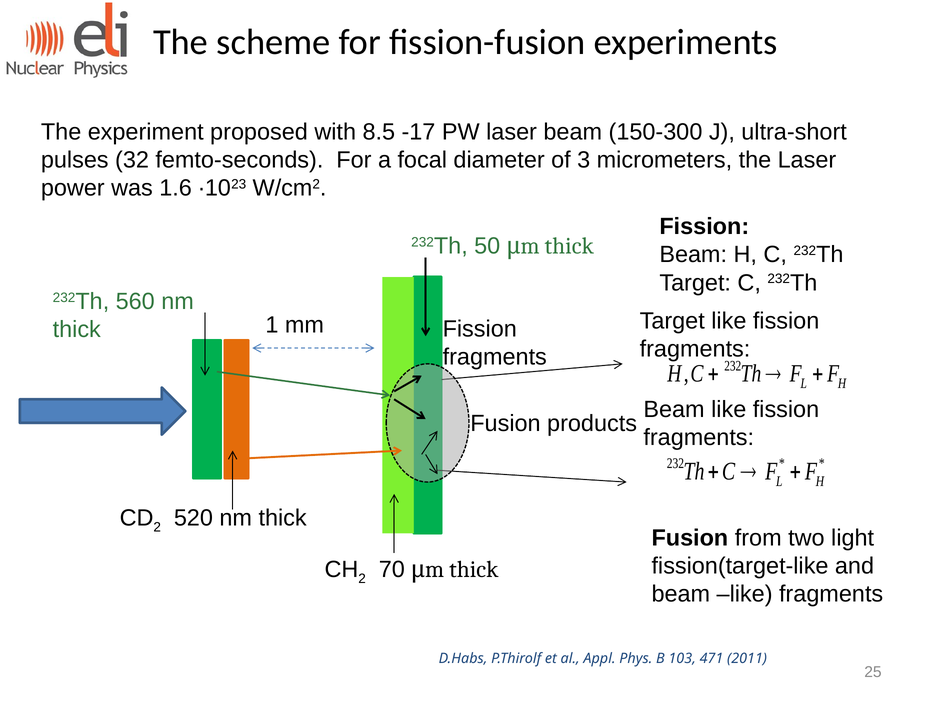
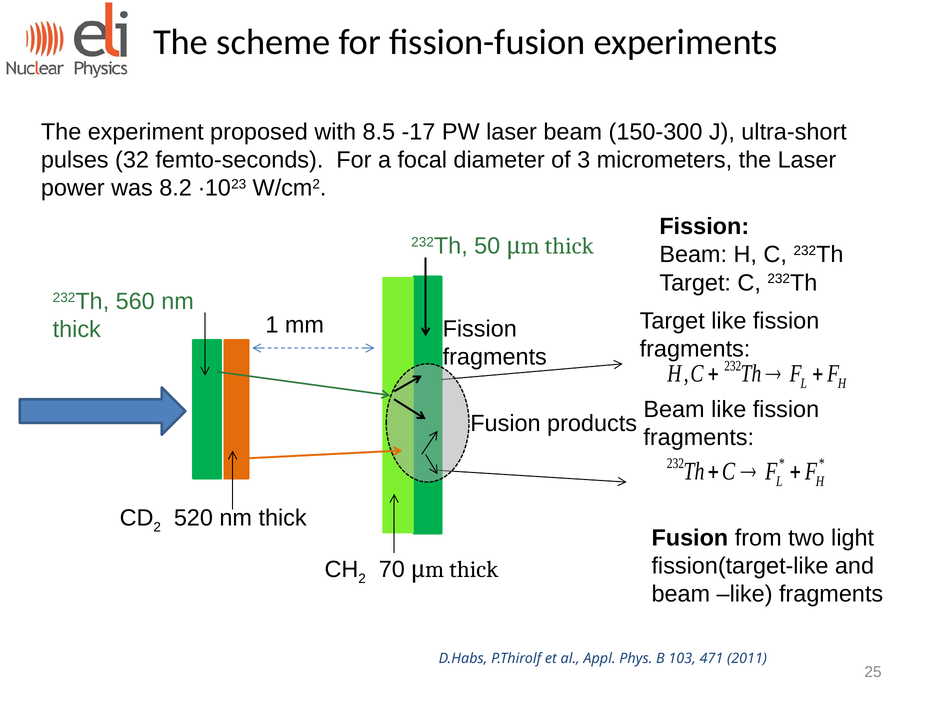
1.6: 1.6 -> 8.2 (176, 188)
